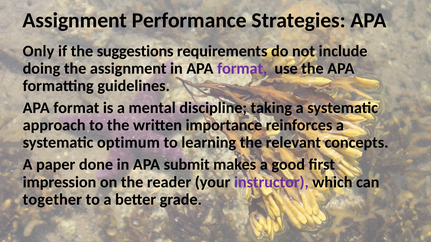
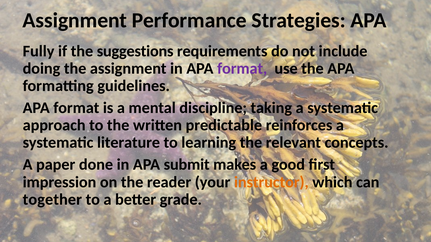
Only: Only -> Fully (39, 51)
importance: importance -> predictable (224, 125)
optimum: optimum -> literature (129, 143)
instructor colour: purple -> orange (271, 182)
